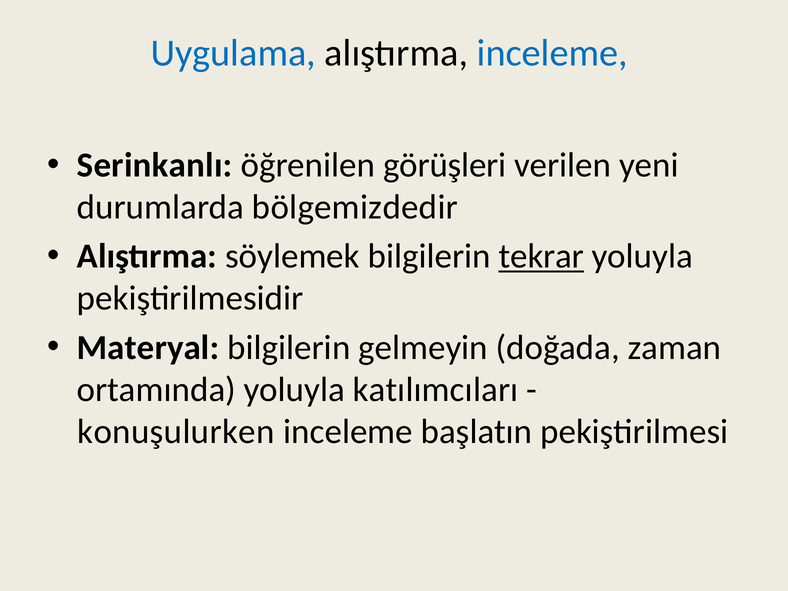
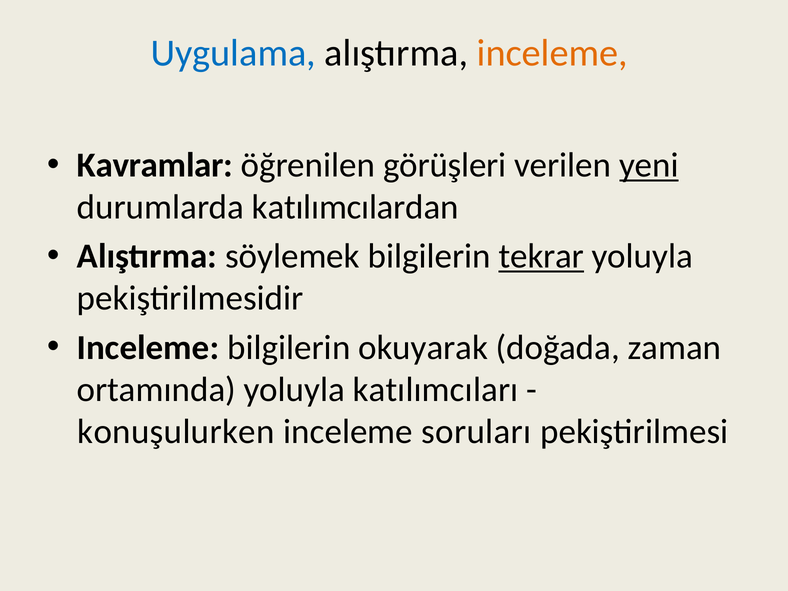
inceleme colour: blue -> orange (552, 53)
Serinkanlı: Serinkanlı -> Kavramlar (155, 165)
yeni underline: none -> present (649, 165)
bölgemizdedir: bölgemizdedir -> katılımcılardan (355, 207)
Materyal: Materyal -> Inceleme (148, 347)
gelmeyin: gelmeyin -> okuyarak (423, 347)
başlatın: başlatın -> soruları (476, 432)
